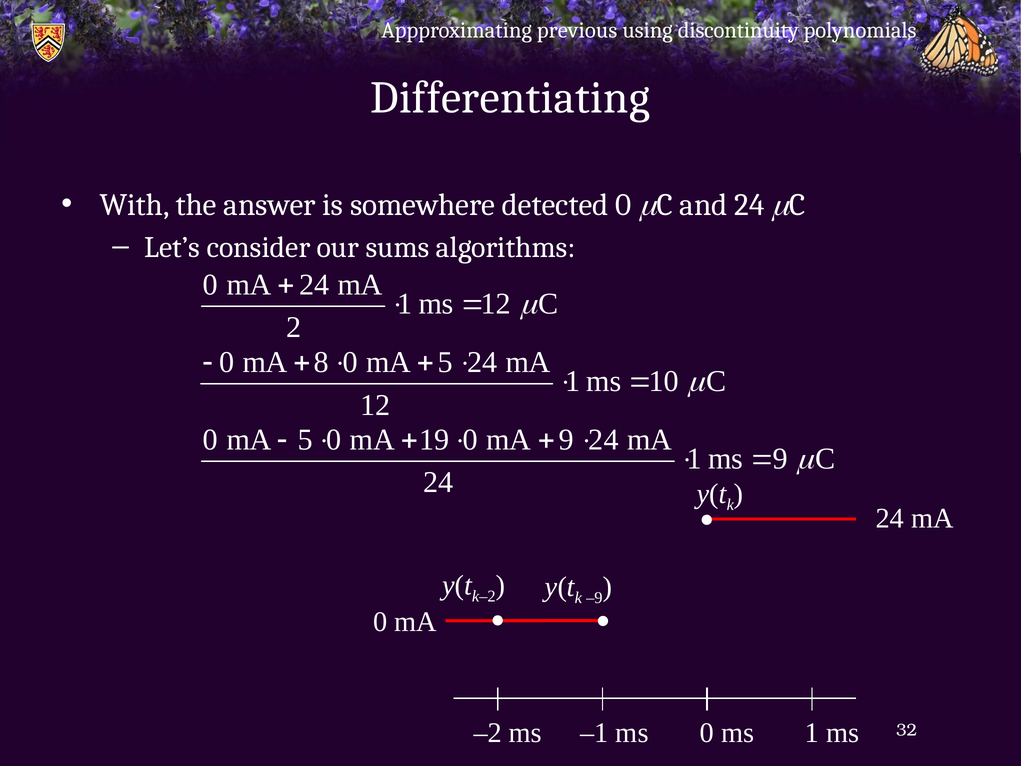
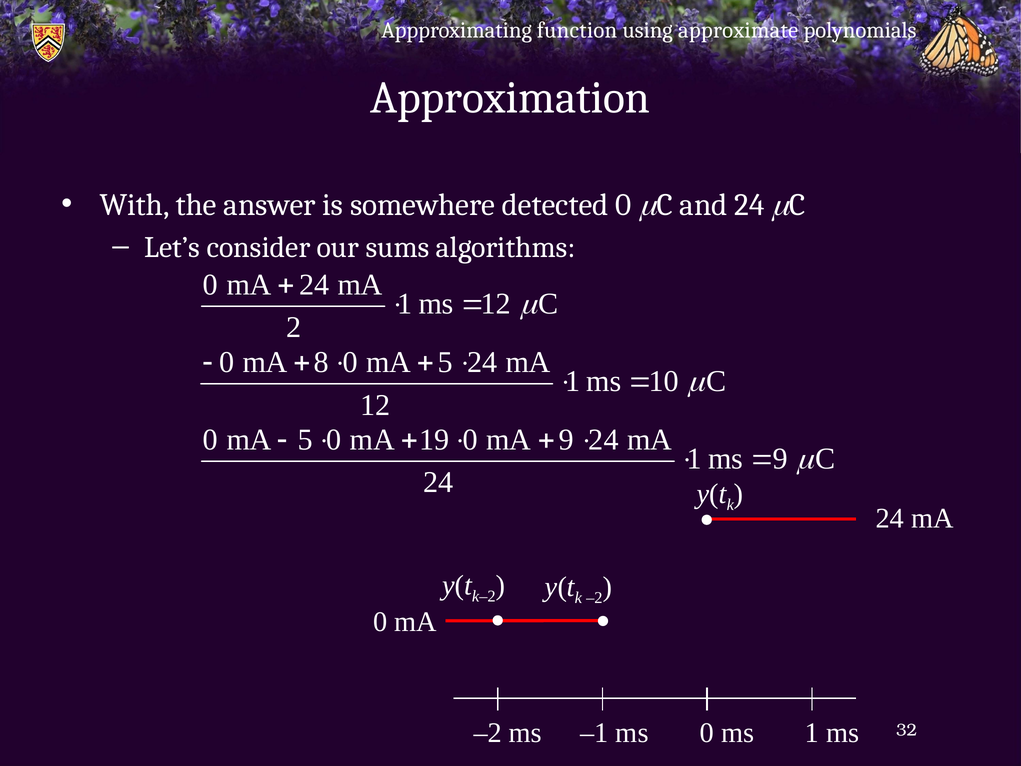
previous: previous -> function (577, 30)
discontinuity: discontinuity -> approximate (738, 30)
Differentiating: Differentiating -> Approximation (510, 98)
–9: –9 -> –2 (594, 598)
